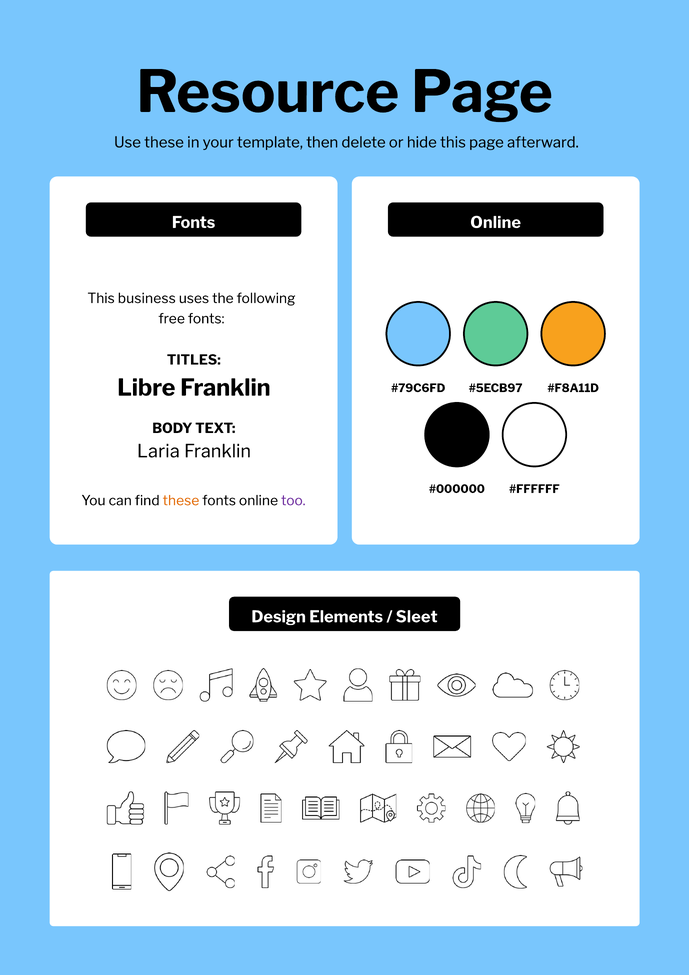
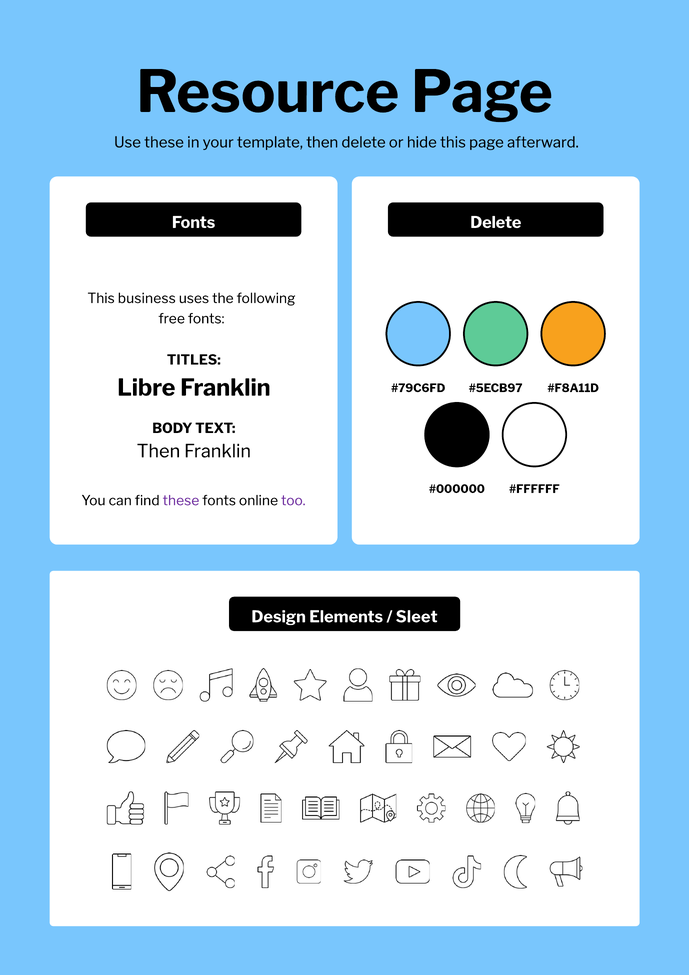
Online: Online -> Delete (496, 223)
Laria: Laria -> Then (158, 451)
these colour: orange -> purple (181, 501)
